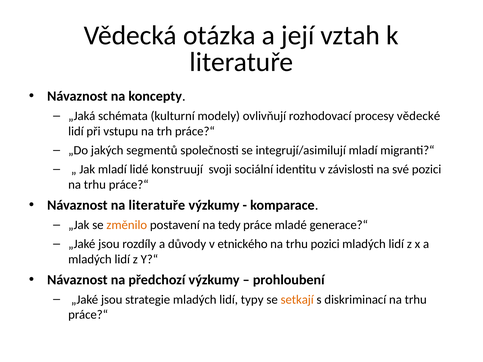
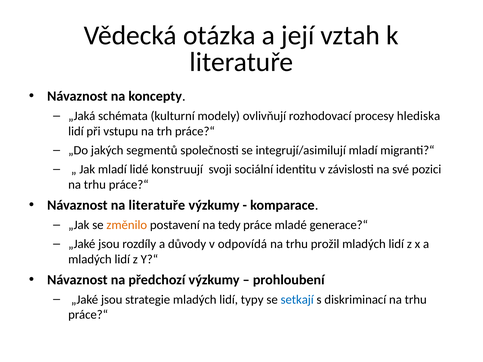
vědecké: vědecké -> hlediska (419, 116)
etnického: etnického -> odpovídá (242, 244)
trhu pozici: pozici -> prožil (325, 244)
setkají colour: orange -> blue (297, 300)
